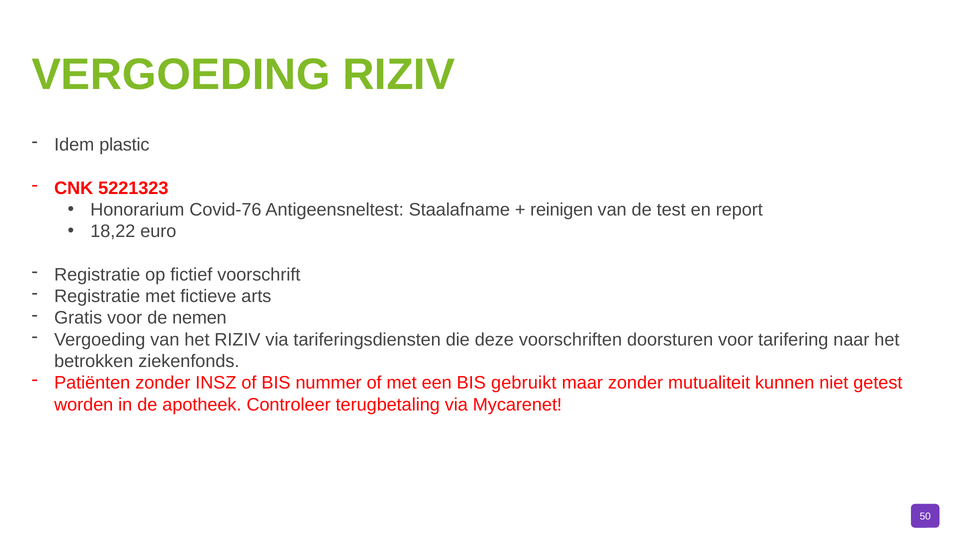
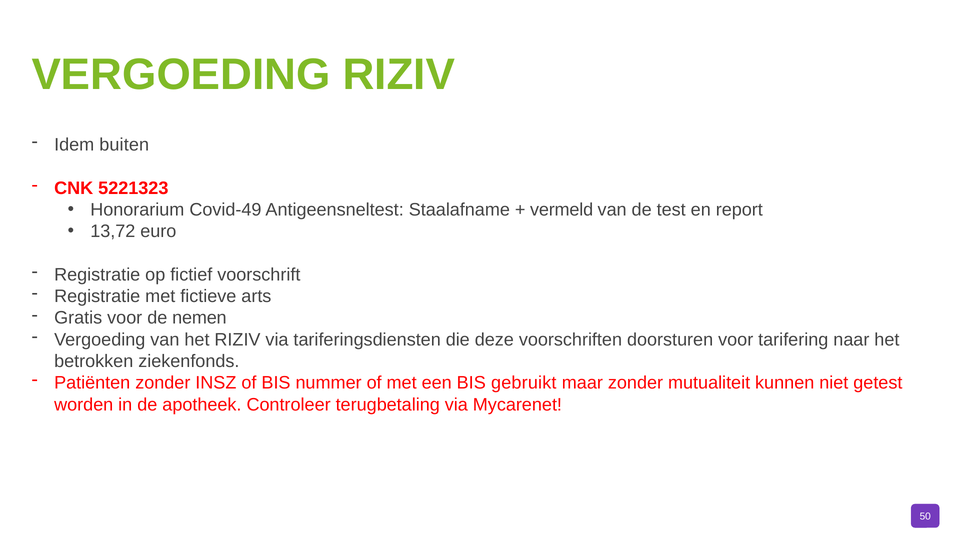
plastic: plastic -> buiten (124, 145)
Covid-76: Covid-76 -> Covid-49 (225, 210)
reinigen: reinigen -> vermeld (562, 210)
18,22: 18,22 -> 13,72 (113, 232)
